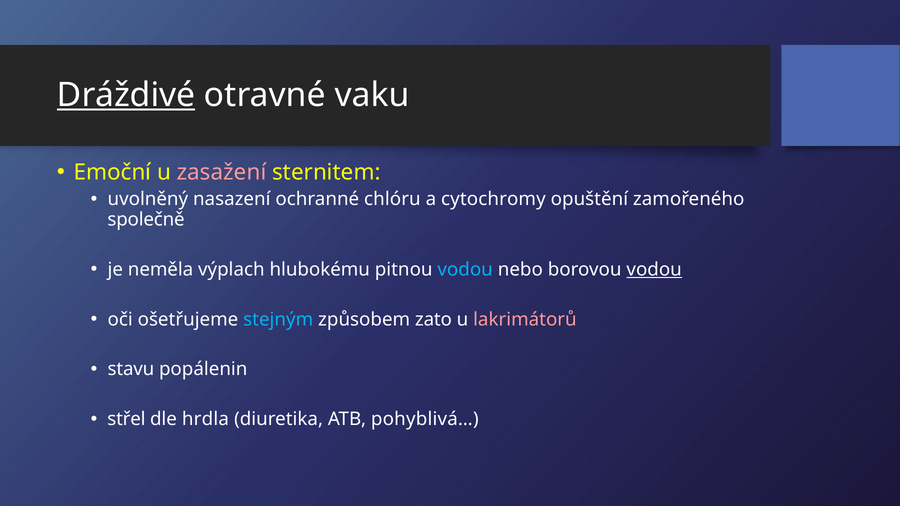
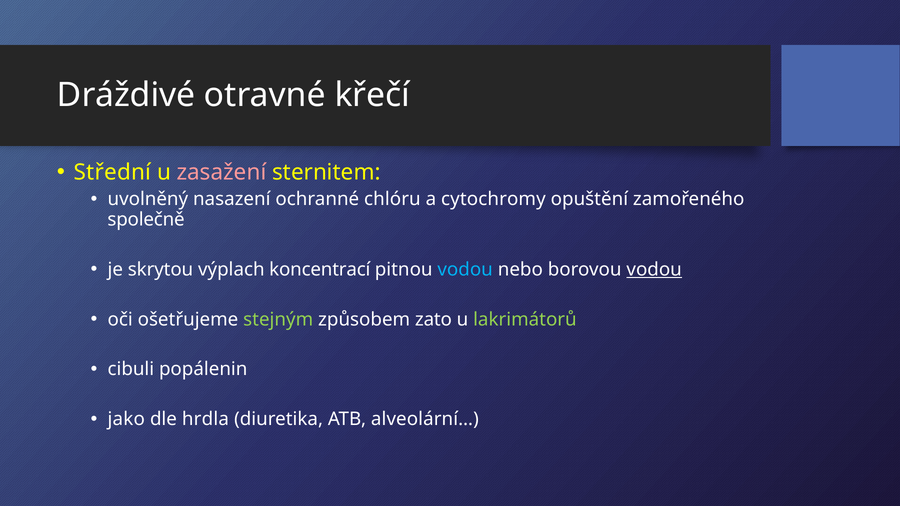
Dráždivé underline: present -> none (126, 95)
vaku: vaku -> křečí (372, 95)
Emoční: Emoční -> Střední (112, 172)
neměla: neměla -> skrytou (161, 270)
hlubokému: hlubokému -> koncentrací (320, 270)
stejným colour: light blue -> light green (278, 319)
lakrimátorů colour: pink -> light green (525, 319)
stavu: stavu -> cibuli (131, 369)
střel: střel -> jako (126, 419)
pohyblivá…: pohyblivá… -> alveolární… (425, 419)
